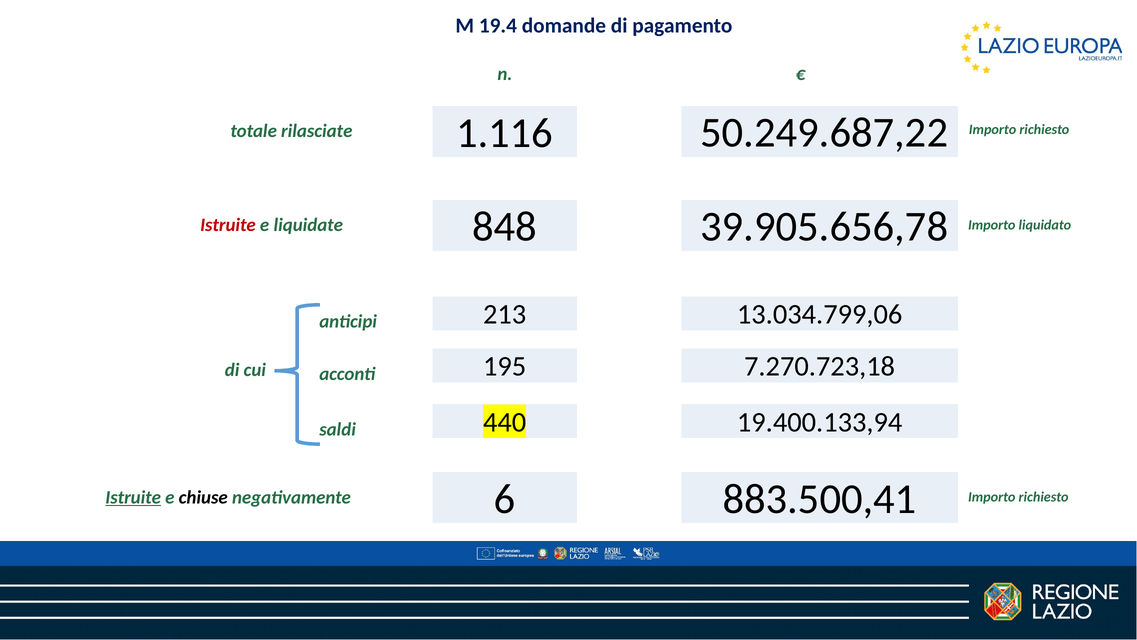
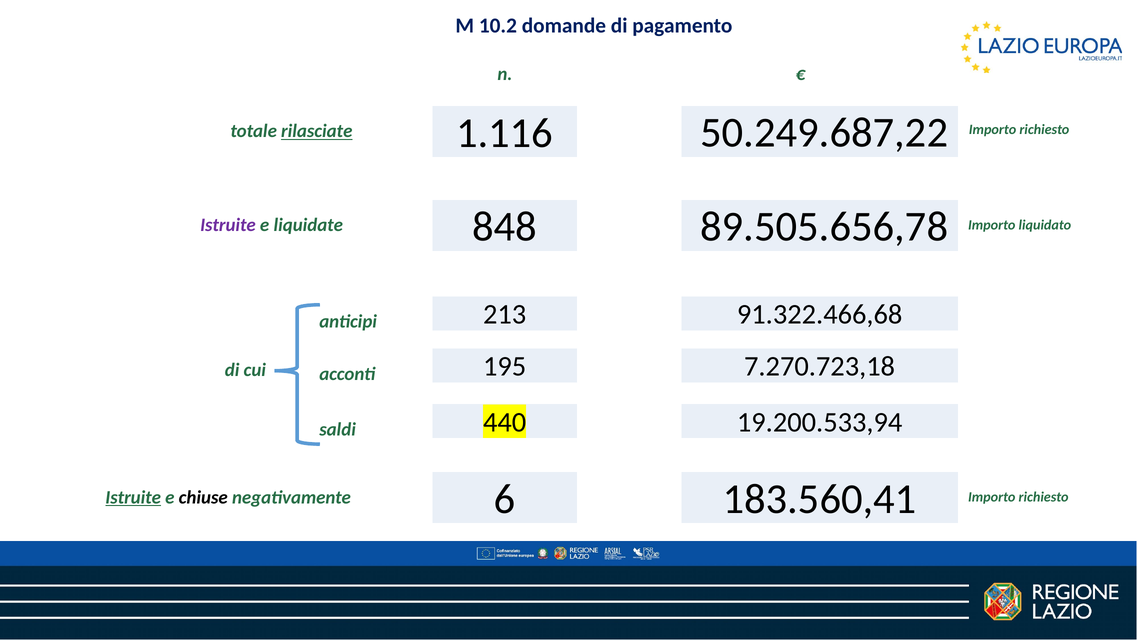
19.4: 19.4 -> 10.2 (498, 25)
rilasciate underline: none -> present (317, 131)
Istruite colour: red -> purple (228, 225)
39.905.656,78: 39.905.656,78 -> 89.505.656,78 (824, 227)
13.034.799,06: 13.034.799,06 -> 91.322.466,68 (820, 314)
19.400.133,94: 19.400.133,94 -> 19.200.533,94 (820, 422)
883.500,41: 883.500,41 -> 183.560,41 (819, 499)
